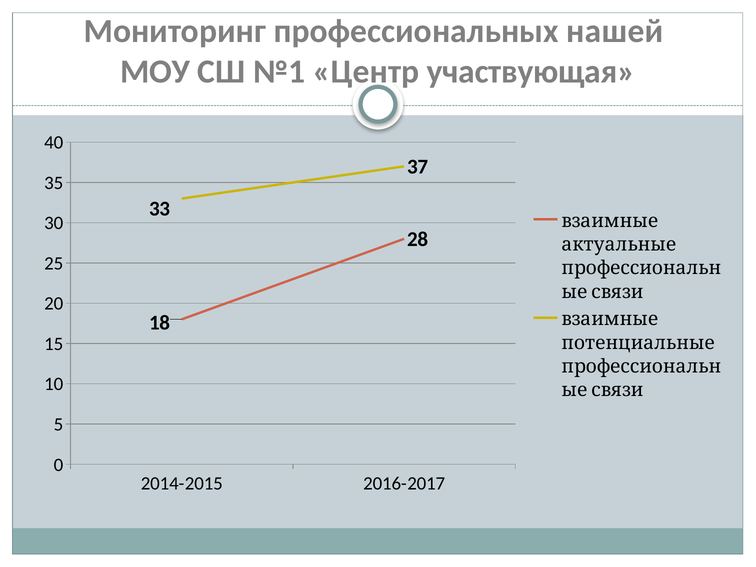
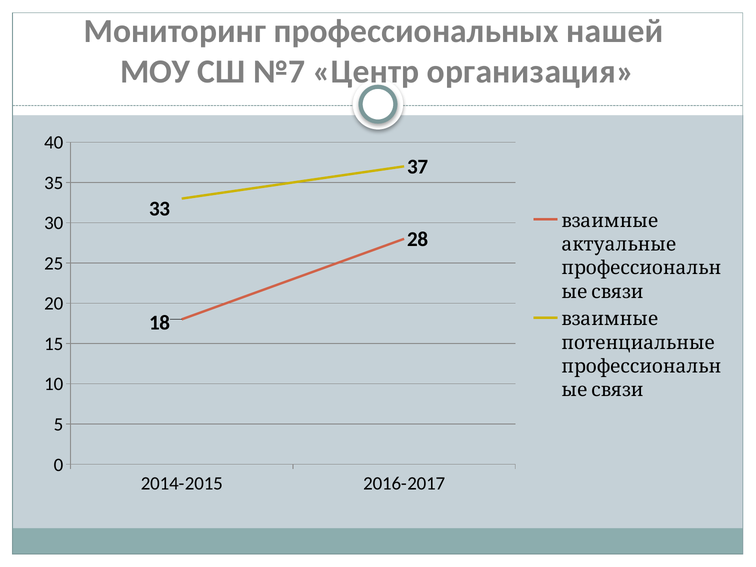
№1: №1 -> №7 (279, 71)
участвующая: участвующая -> организация (531, 71)
